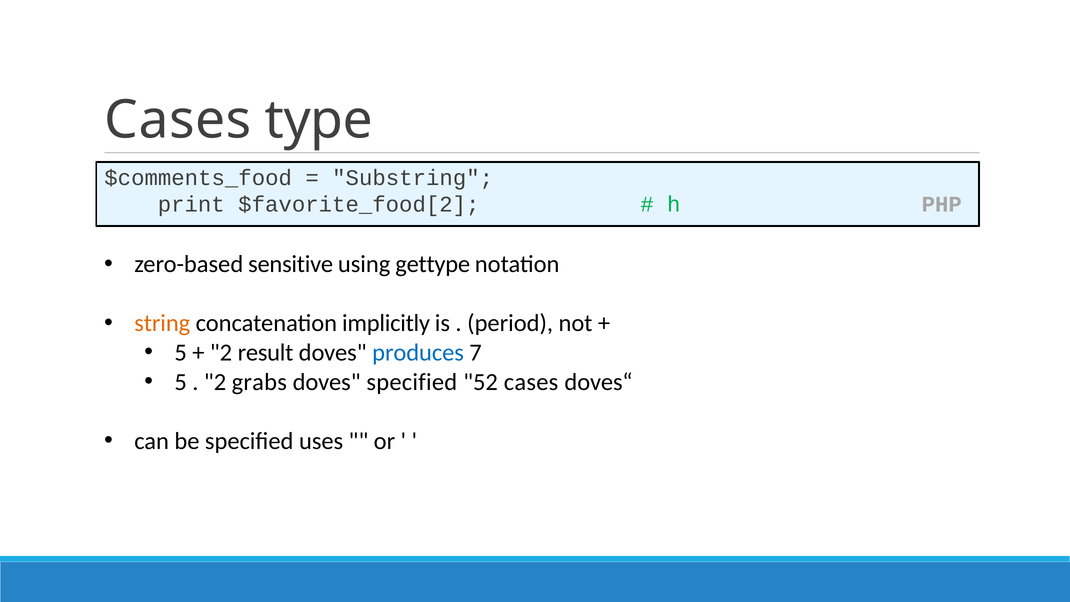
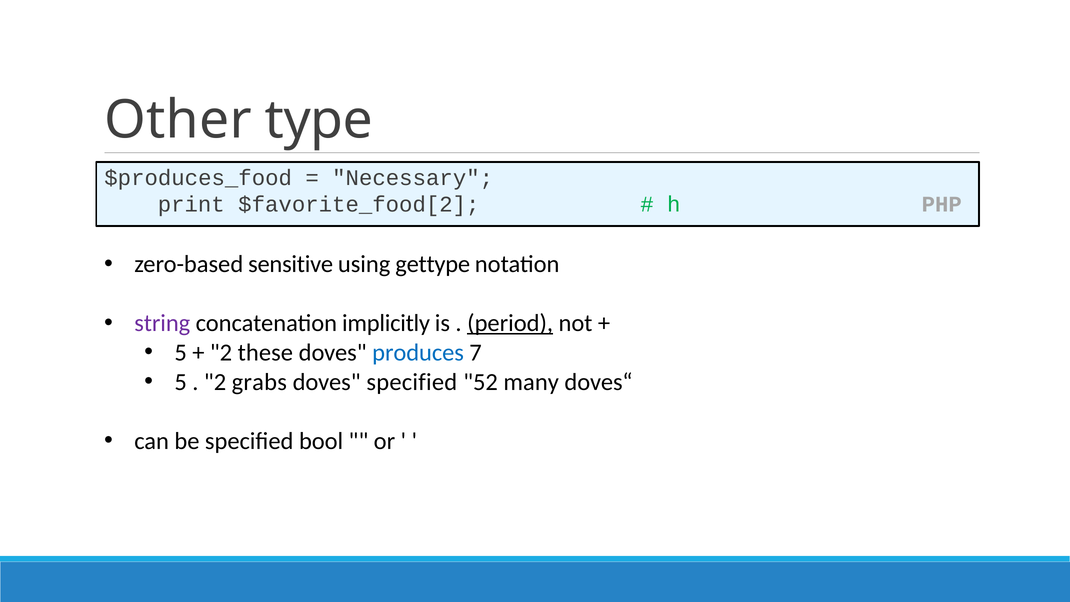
Cases: Cases -> Other (178, 120)
$comments_food: $comments_food -> $produces_food (198, 178)
Substring: Substring -> Necessary (413, 178)
string colour: orange -> purple (162, 323)
period underline: none -> present (510, 323)
result: result -> these (265, 353)
52 cases: cases -> many (531, 382)
uses: uses -> bool (321, 441)
